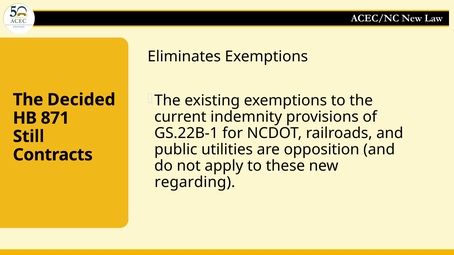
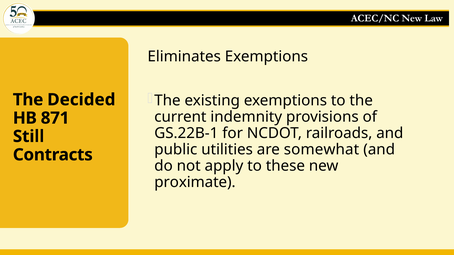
opposition: opposition -> somewhat (321, 150)
regarding: regarding -> proximate (195, 182)
